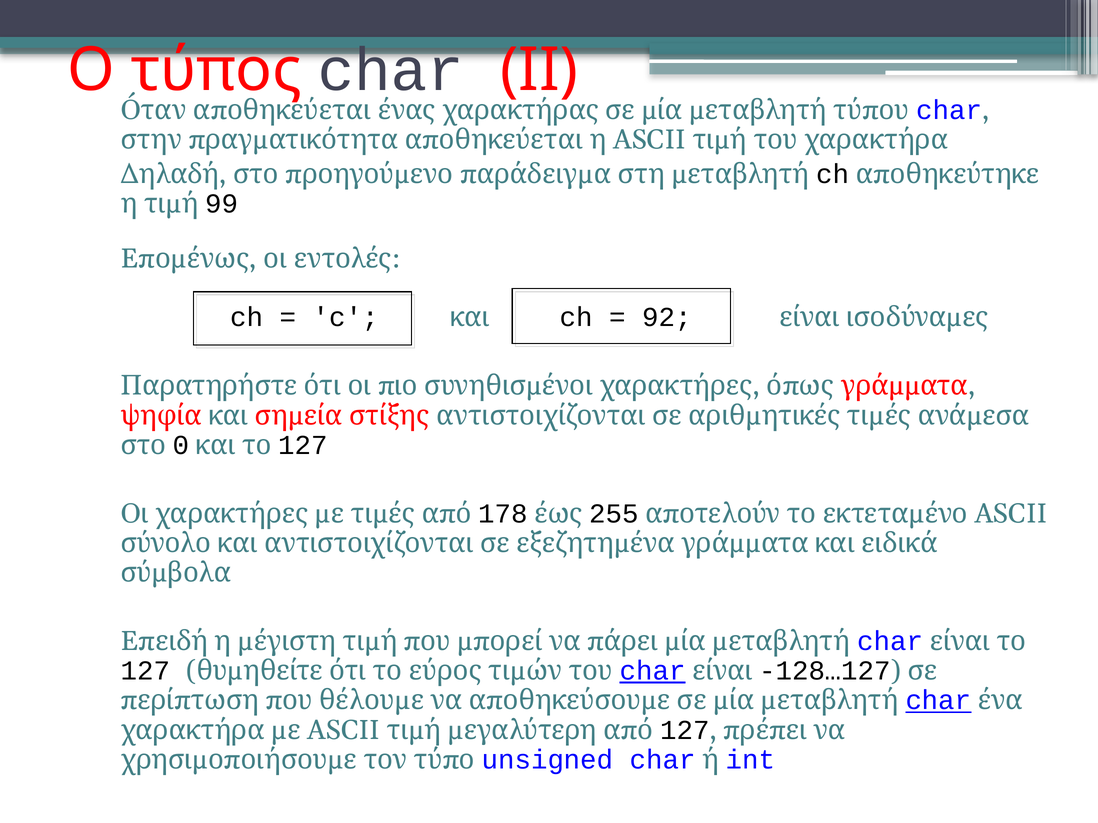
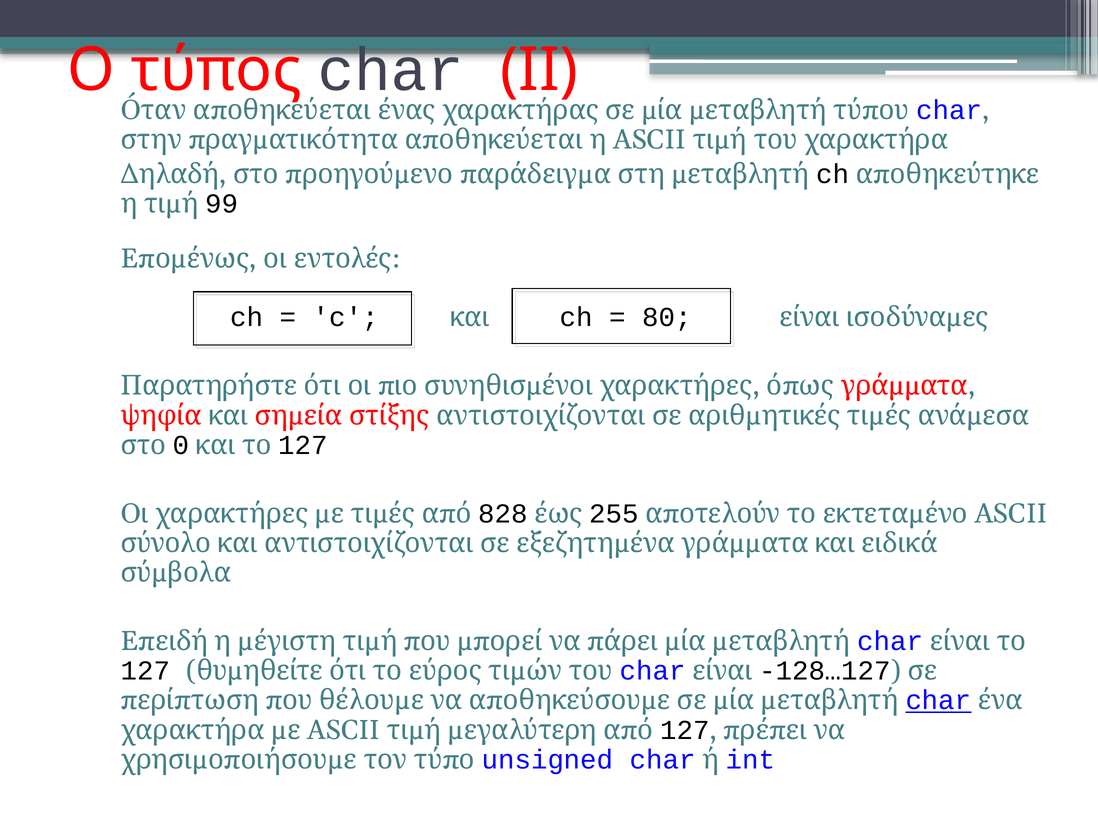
92: 92 -> 80 (667, 318)
178: 178 -> 828 (503, 514)
char underline: present -> none (653, 671)
